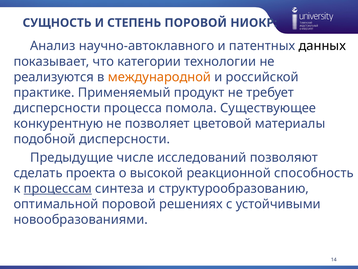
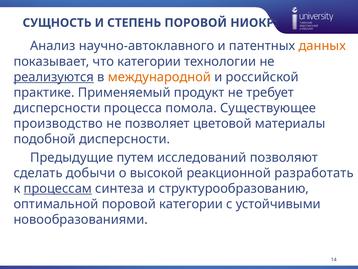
данных colour: black -> orange (322, 46)
реализуются underline: none -> present (54, 77)
конкурентную: конкурентную -> производство (58, 123)
числе: числе -> путем (135, 157)
проекта: проекта -> добычи (91, 173)
способность: способность -> разработать (314, 173)
поровой решениях: решениях -> категории (191, 204)
